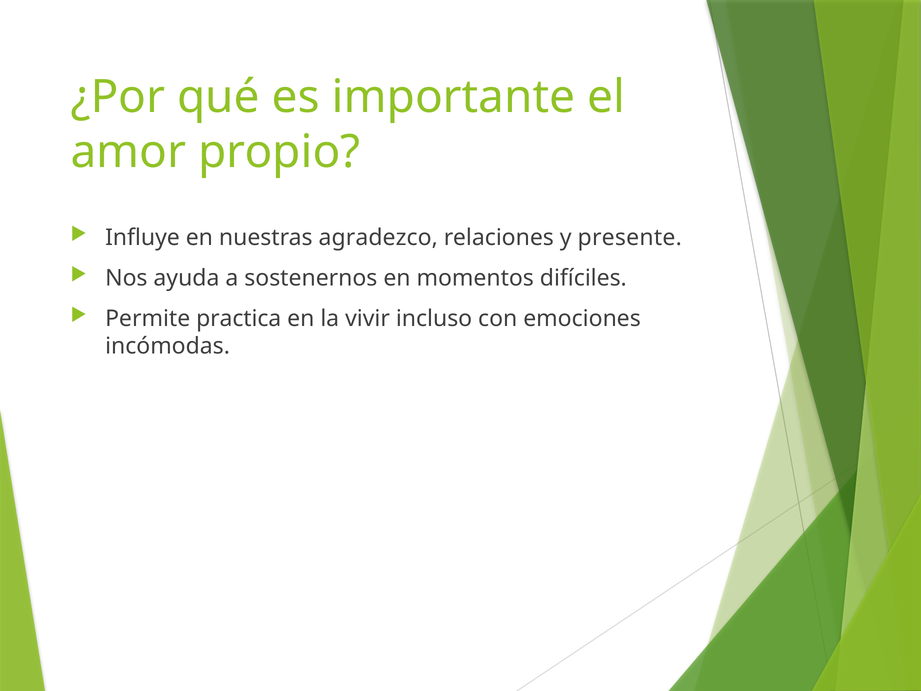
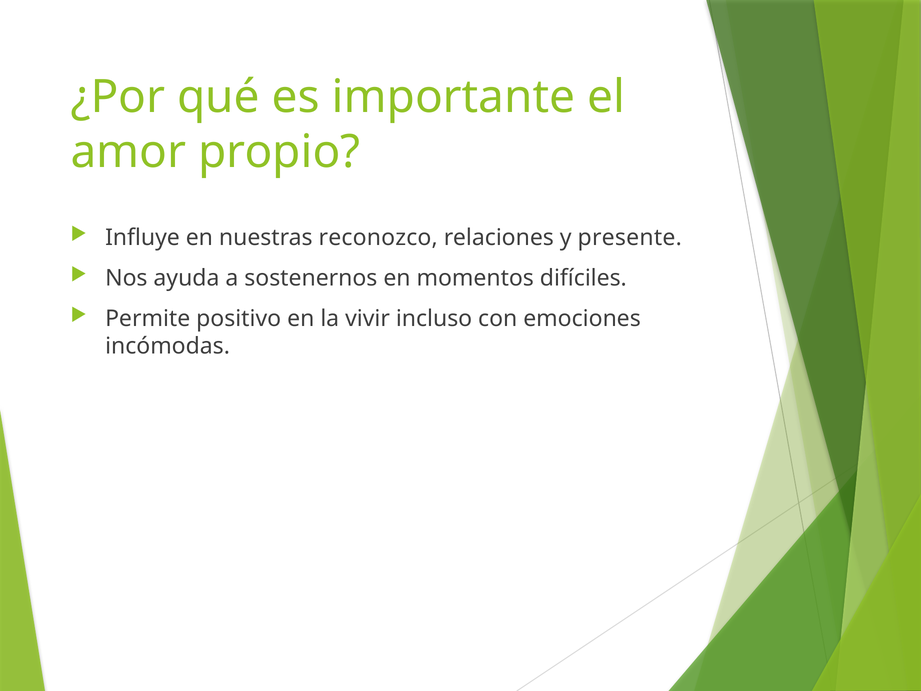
agradezco: agradezco -> reconozco (378, 238)
practica: practica -> positivo (239, 319)
